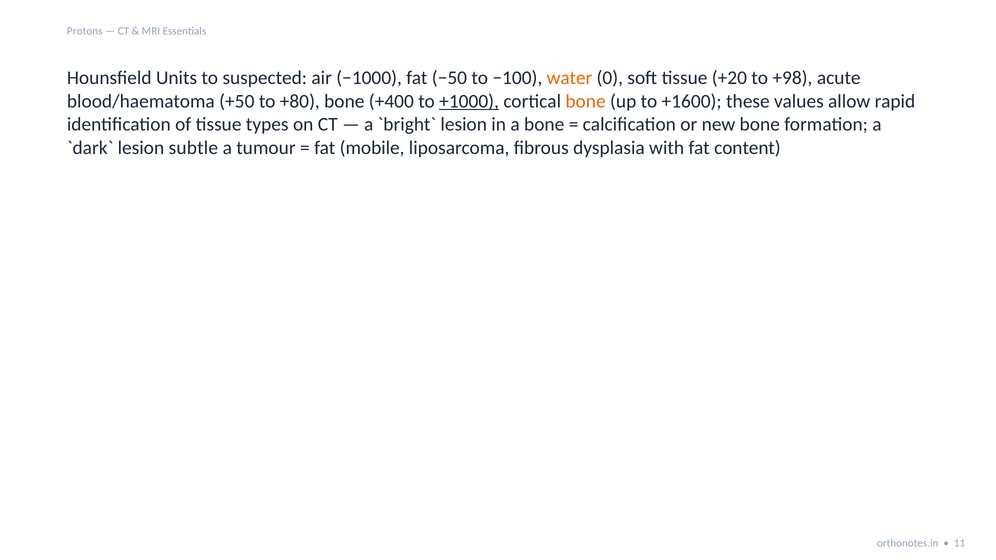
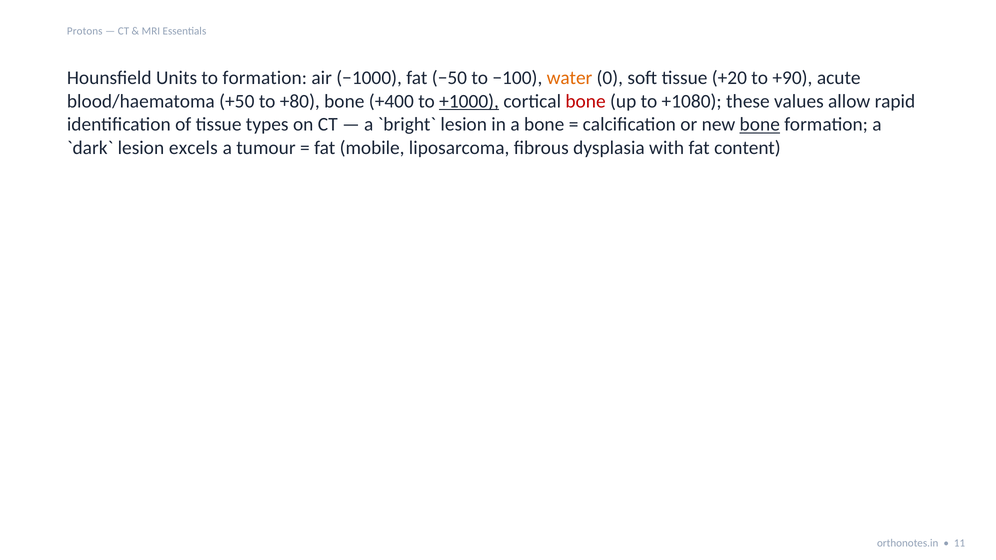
to suspected: suspected -> formation (265, 78)
+98: +98 -> +90 (792, 78)
bone colour: orange -> red (586, 101)
+1600: +1600 -> +1080 (692, 101)
bone underline: none -> present (760, 125)
subtle: subtle -> excels (193, 148)
